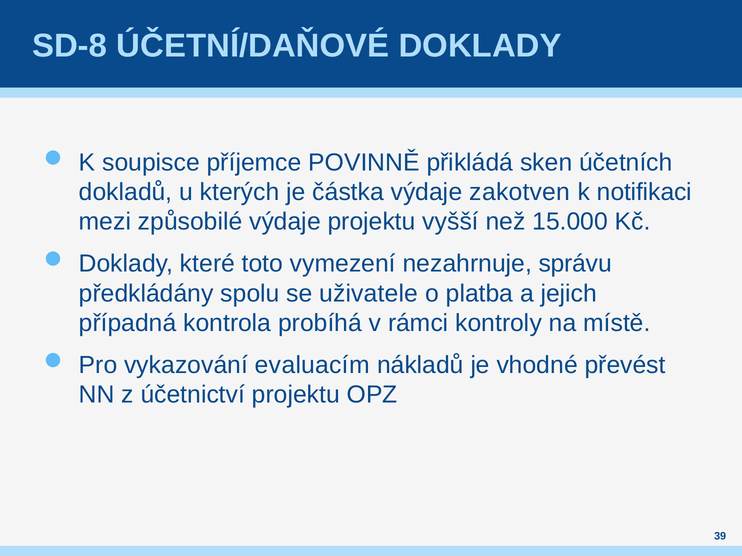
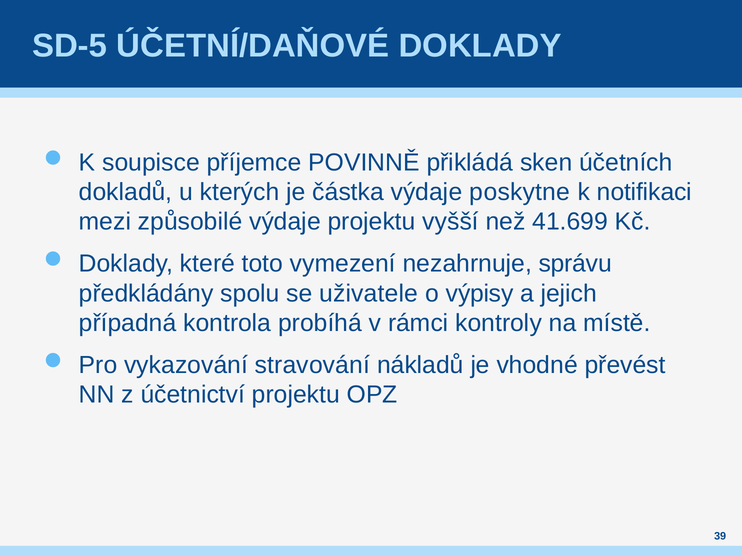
SD-8: SD-8 -> SD-5 (70, 46)
zakotven: zakotven -> poskytne (520, 192)
15.000: 15.000 -> 41.699 (570, 222)
platba: platba -> výpisy (480, 294)
evaluacím: evaluacím -> stravování (312, 365)
